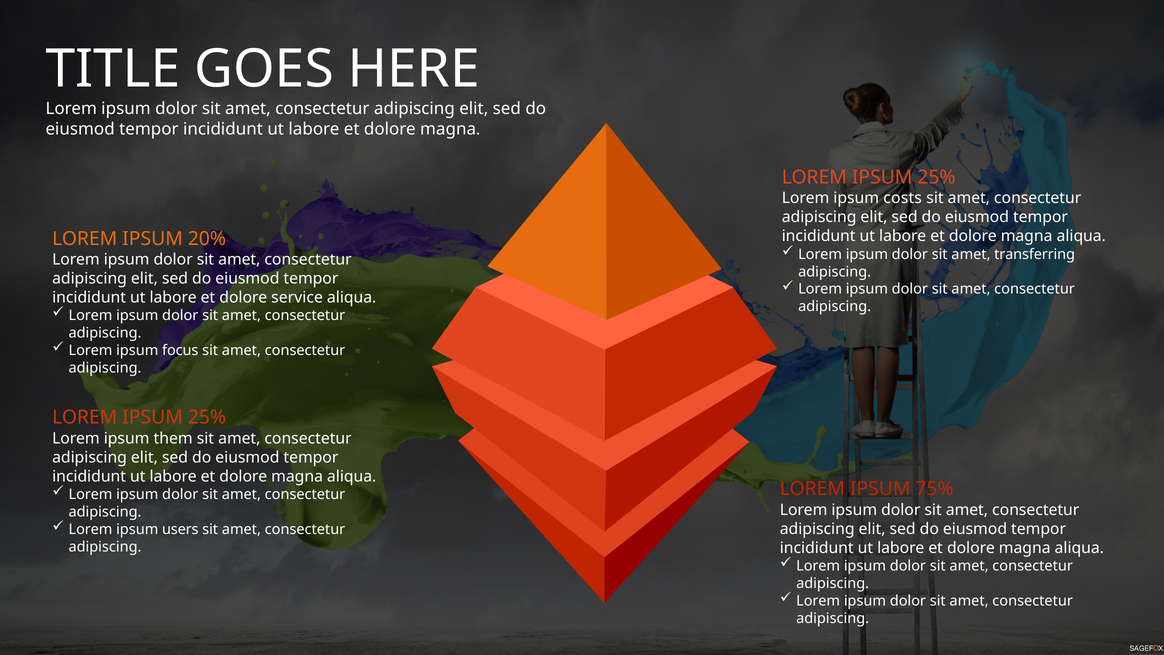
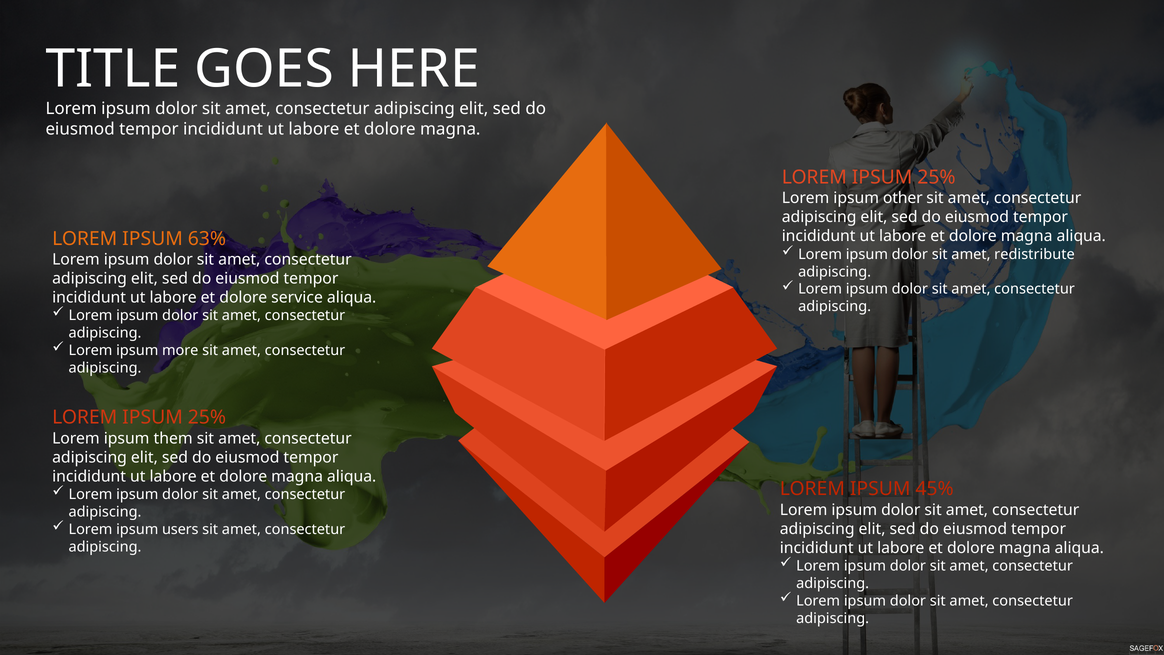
costs: costs -> other (903, 198)
20%: 20% -> 63% (207, 239)
transferring: transferring -> redistribute (1035, 254)
focus: focus -> more (180, 350)
75%: 75% -> 45% (935, 489)
